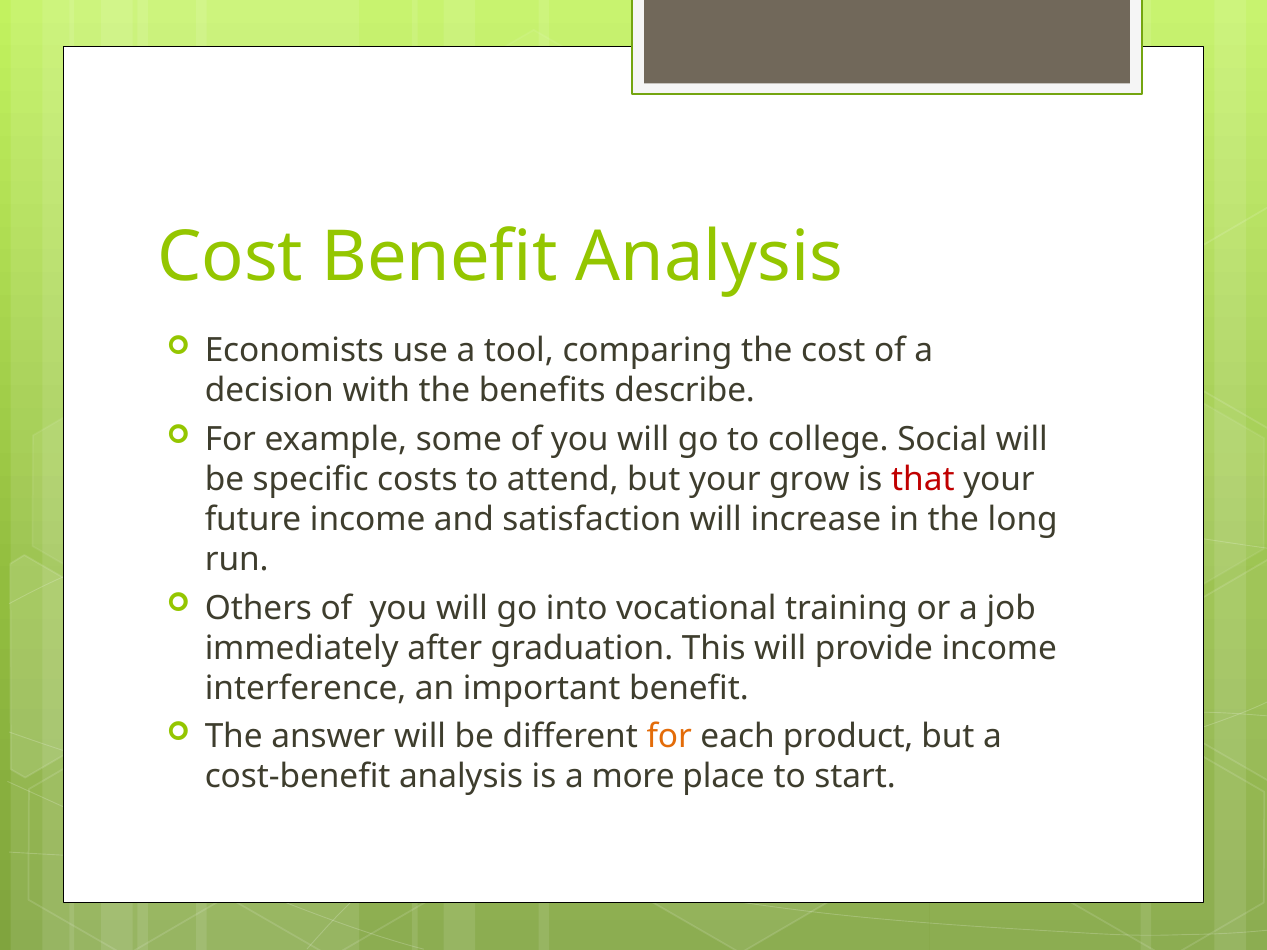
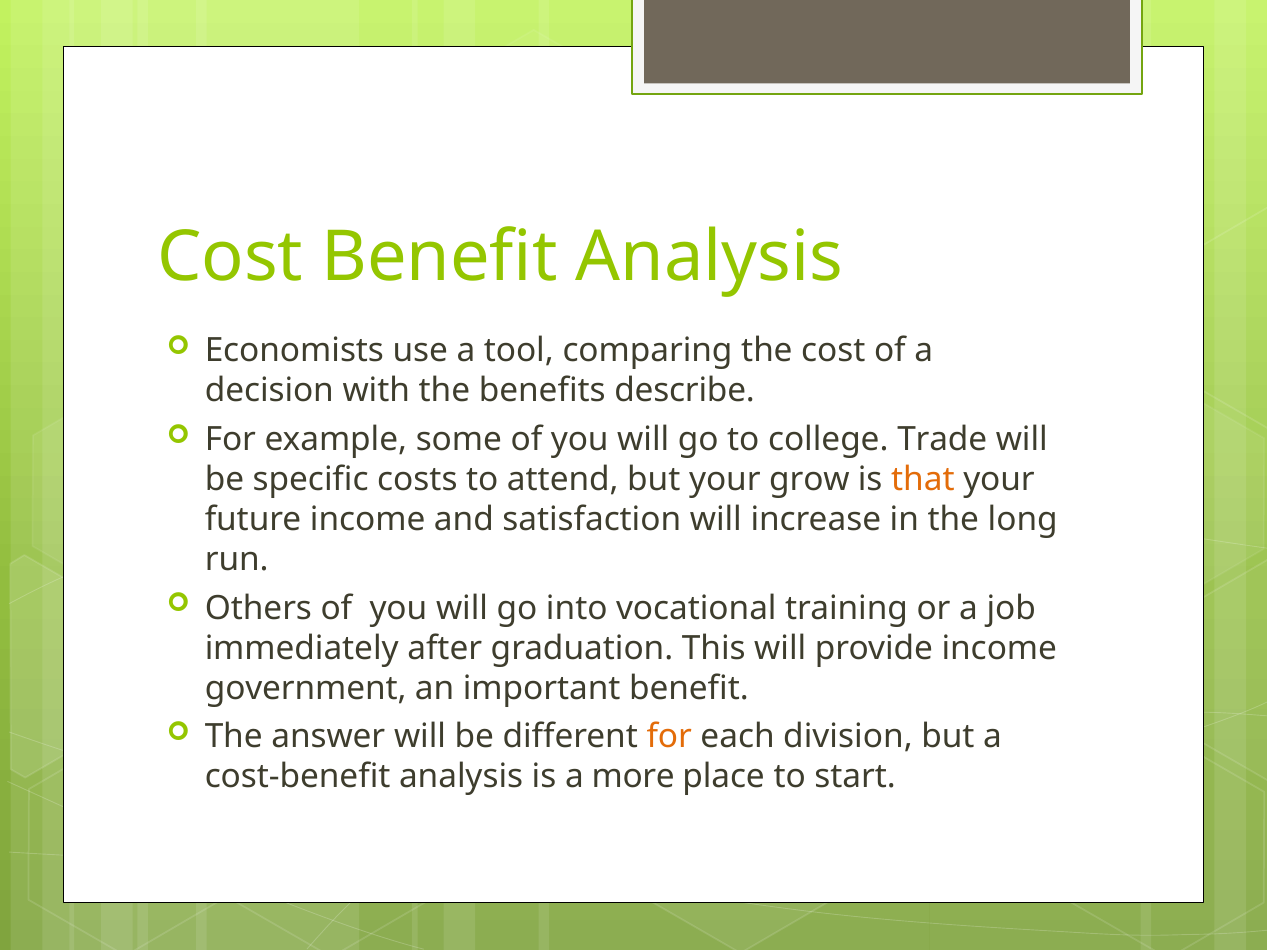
Social: Social -> Trade (942, 439)
that colour: red -> orange (923, 479)
interference: interference -> government (306, 688)
product: product -> division (848, 737)
